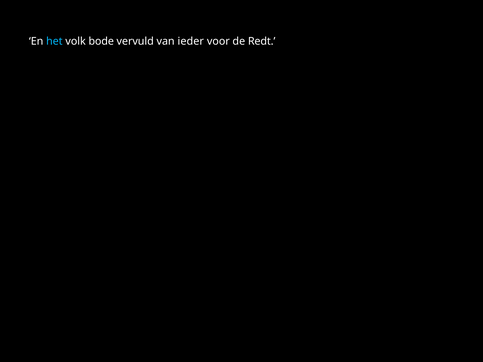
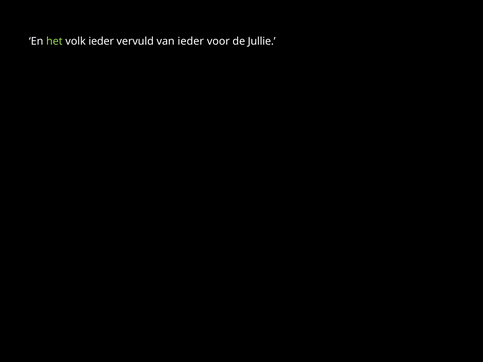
het colour: light blue -> light green (54, 41)
volk bode: bode -> ieder (101, 41)
Redt: Redt -> Jullie (262, 41)
